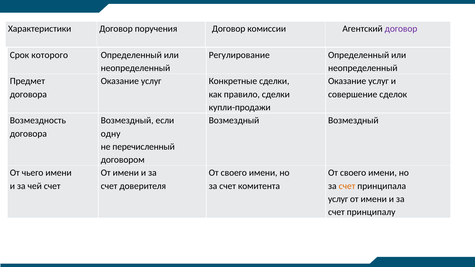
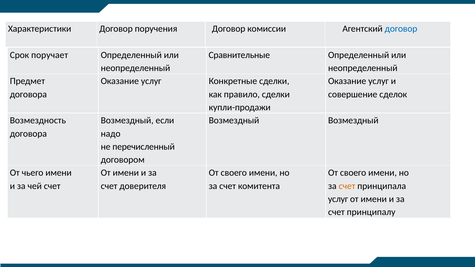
договор colour: purple -> blue (401, 29)
которого: которого -> поручает (50, 55)
Регулирование: Регулирование -> Сравнительные (239, 55)
одну: одну -> надо (111, 134)
